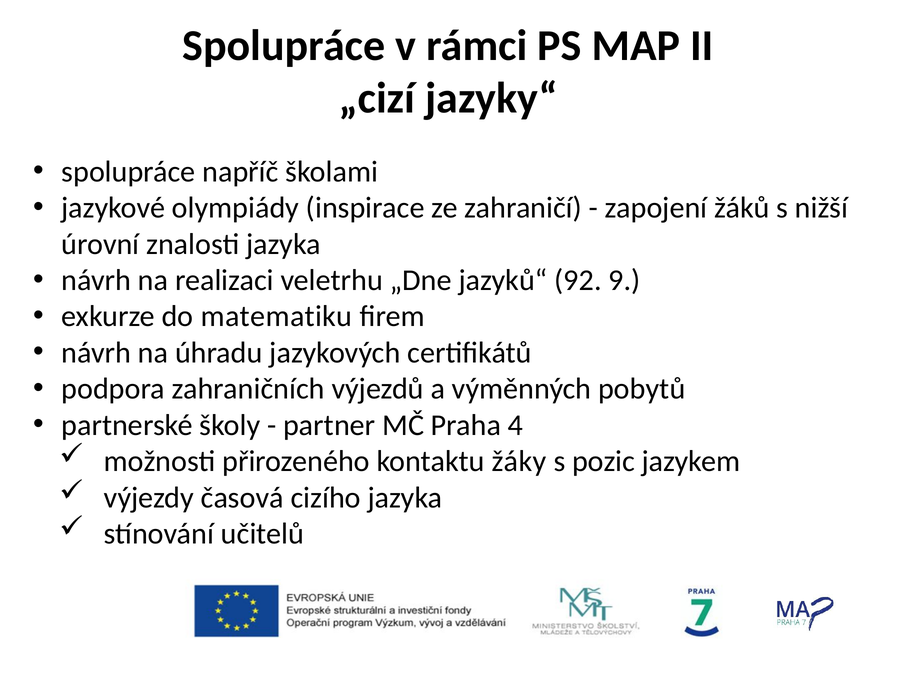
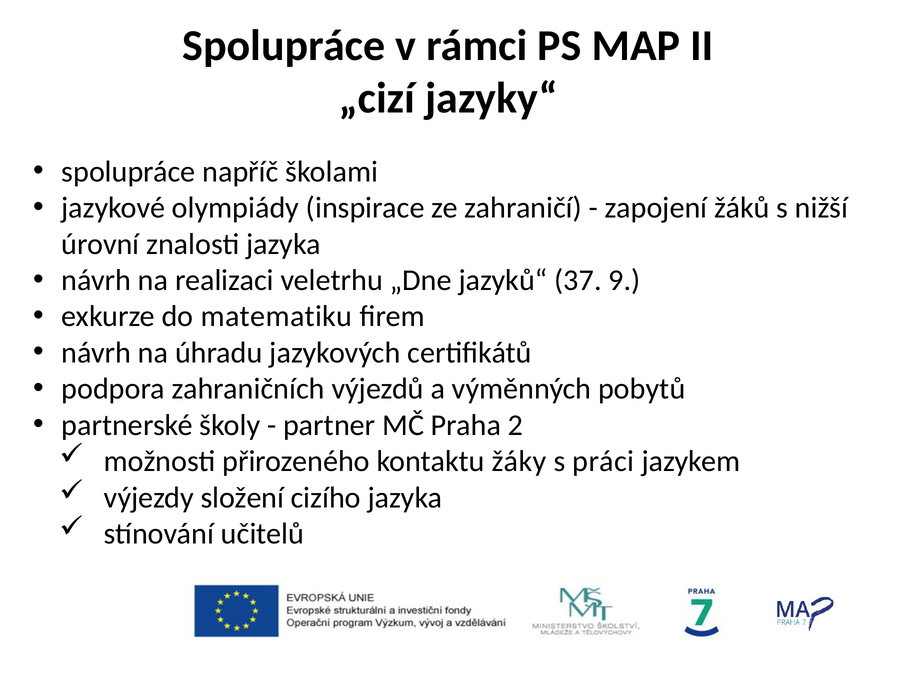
92: 92 -> 37 (578, 280)
4: 4 -> 2 (515, 425)
pozic: pozic -> práci (603, 461)
časová: časová -> složení (242, 497)
